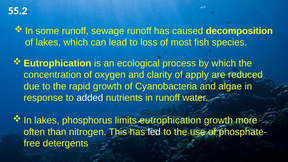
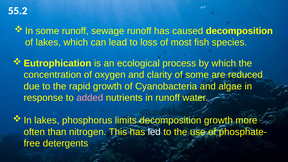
of apply: apply -> some (197, 75)
added colour: white -> pink (90, 98)
limits eutrophication: eutrophication -> decomposition (170, 120)
